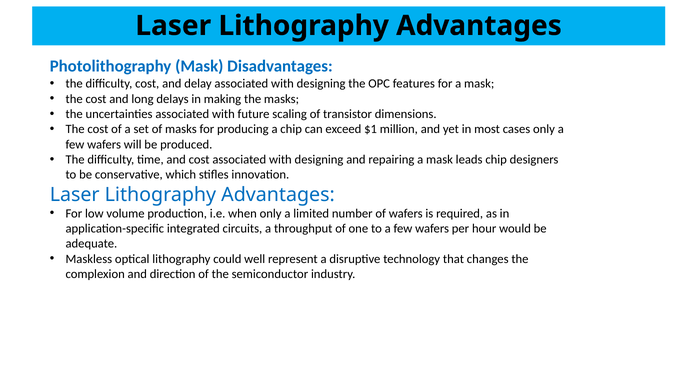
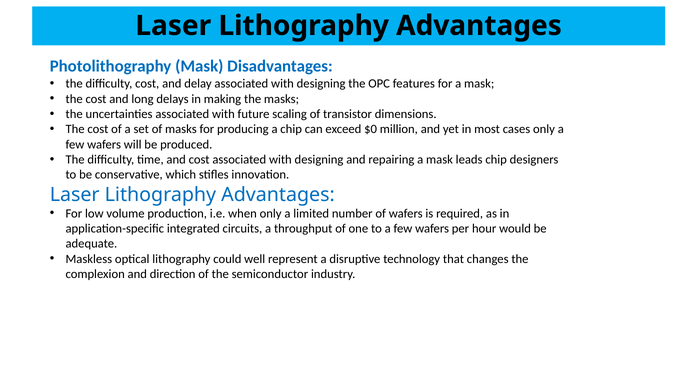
$1: $1 -> $0 (371, 129)
